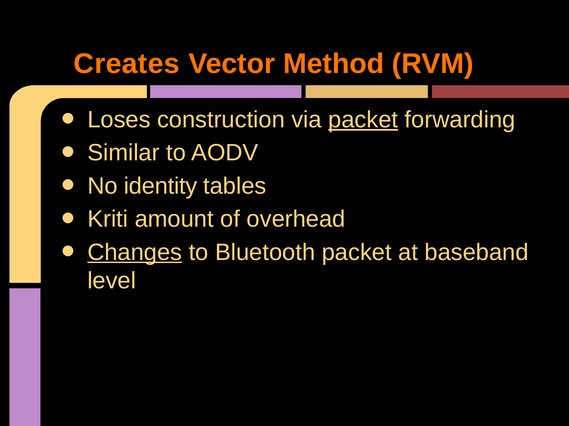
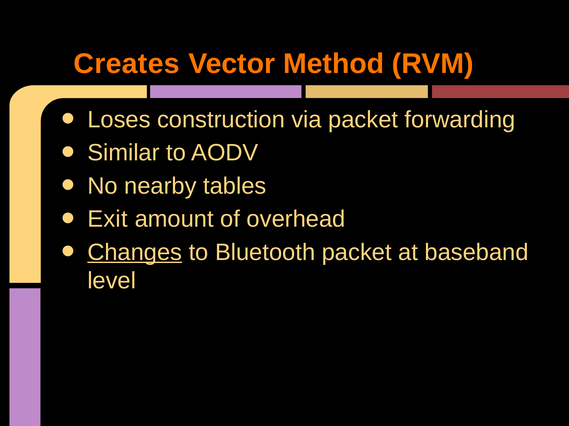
packet underline: present -> none (363, 120)
identity: identity -> nearby (160, 186)
Kriti: Kriti -> Exit (108, 219)
